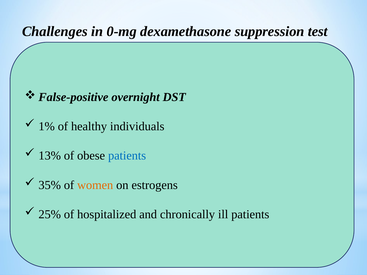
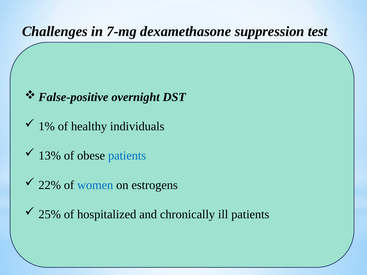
0-mg: 0-mg -> 7-mg (122, 31)
35%: 35% -> 22% (50, 185)
women colour: orange -> blue (95, 185)
